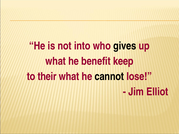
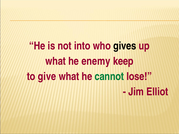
benefit: benefit -> enemy (96, 61)
their: their -> give (47, 77)
cannot colour: black -> green (109, 77)
